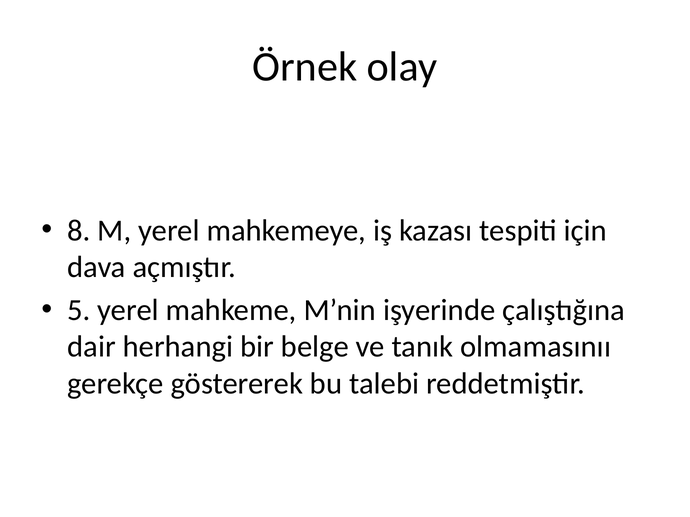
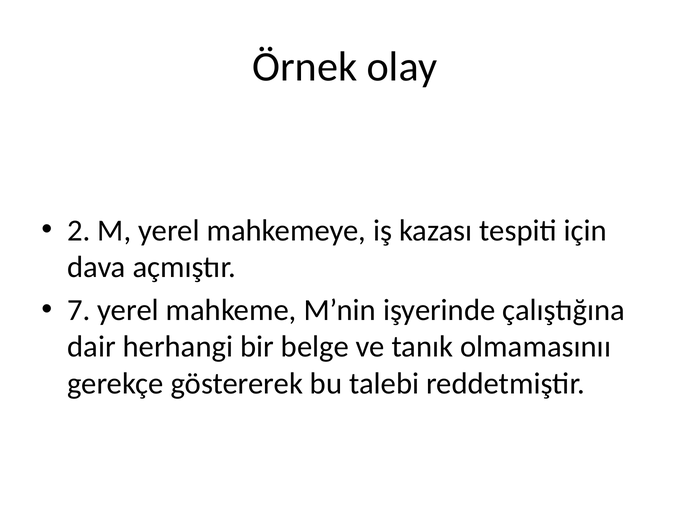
8: 8 -> 2 (79, 231)
5: 5 -> 7 (79, 310)
